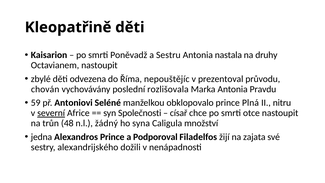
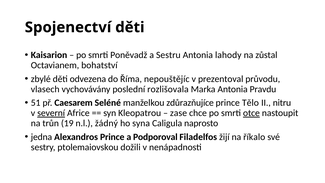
Kleopatřině: Kleopatřině -> Spojenectví (68, 27)
nastala: nastala -> lahody (228, 55)
druhy: druhy -> zůstal (266, 55)
Octavianem nastoupit: nastoupit -> bohatství (99, 65)
chován: chován -> vlasech (45, 89)
59: 59 -> 51 (36, 103)
Antoniovi: Antoniovi -> Caesarem (74, 103)
obklopovalo: obklopovalo -> zdůrazňujíce (190, 103)
Plná: Plná -> Tělo (250, 103)
Společnosti: Společnosti -> Kleopatrou (140, 113)
císař: císař -> zase (179, 113)
otce underline: none -> present (251, 113)
48: 48 -> 19 (67, 123)
množství: množství -> naprosto (201, 123)
zajata: zajata -> říkalo (254, 137)
alexandrijského: alexandrijského -> ptolemaiovskou (88, 147)
